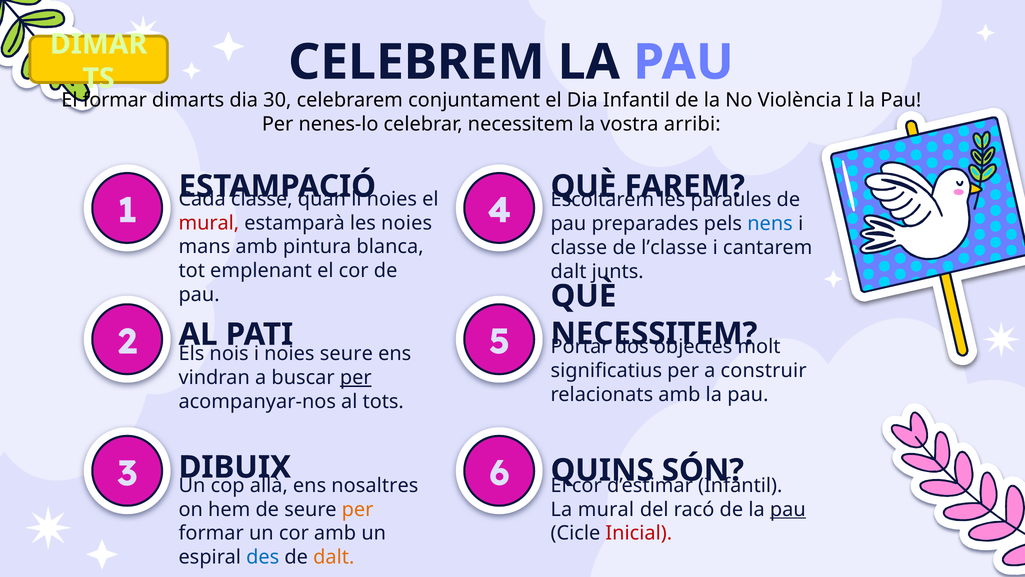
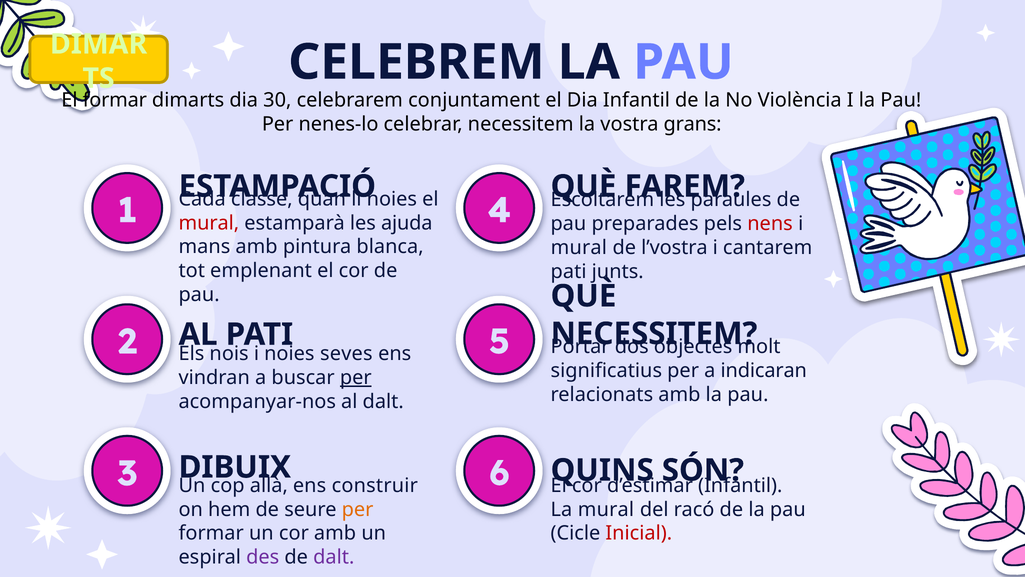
arribi: arribi -> grans (693, 124)
les noies: noies -> ajuda (407, 223)
nens colour: blue -> red (770, 224)
classe: classe -> mural (579, 247)
l’classe: l’classe -> l’vostra (674, 247)
dalt: dalt -> pati (569, 271)
seure: seure -> seves (346, 353)
construir: construir -> indicaran (764, 370)
al tots: tots -> dalt (383, 401)
nosaltres: nosaltres -> construir (375, 485)
pau underline: present -> none (788, 509)
des colour: blue -> purple (263, 557)
dalt colour: orange -> purple (334, 557)
